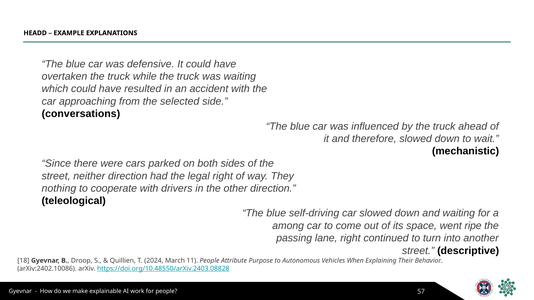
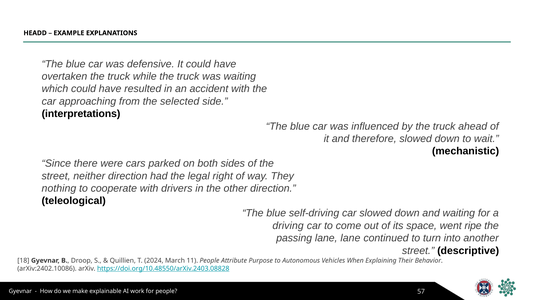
conversations: conversations -> interpretations (81, 114)
among: among -> driving (288, 226)
lane right: right -> lane (350, 238)
